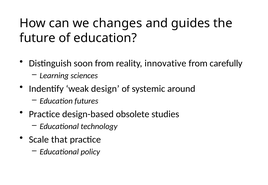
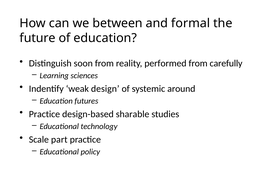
changes: changes -> between (118, 23)
guides: guides -> formal (191, 23)
innovative: innovative -> performed (165, 63)
obsolete: obsolete -> sharable (133, 114)
that: that -> part (59, 140)
